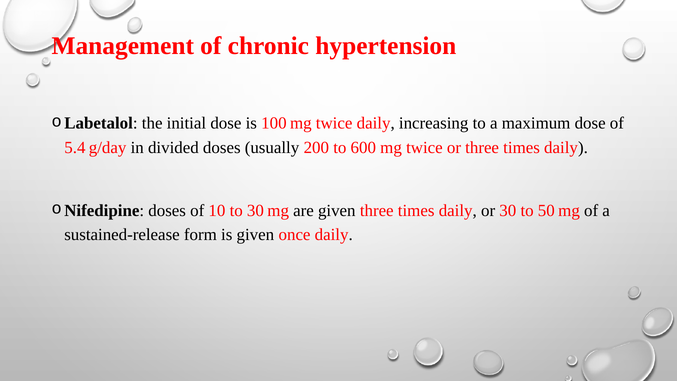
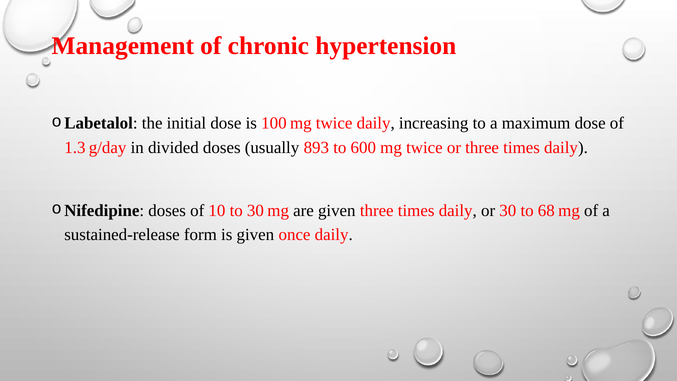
5.4: 5.4 -> 1.3 (75, 148)
200: 200 -> 893 (316, 148)
50: 50 -> 68 (546, 210)
